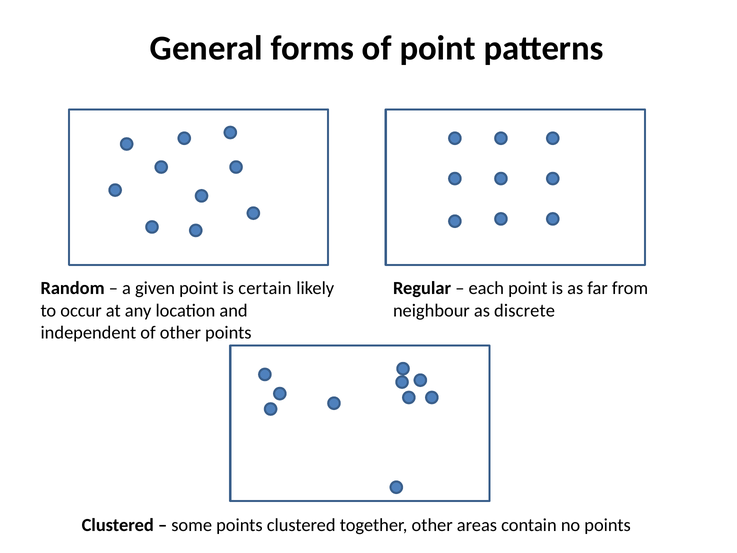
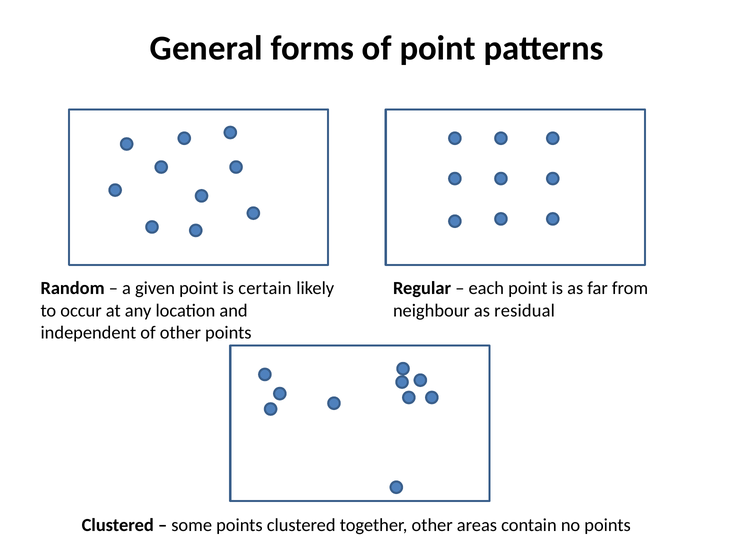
discrete: discrete -> residual (525, 310)
